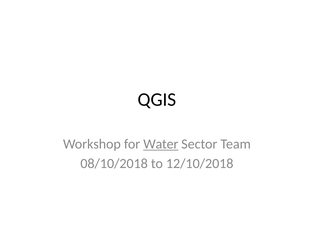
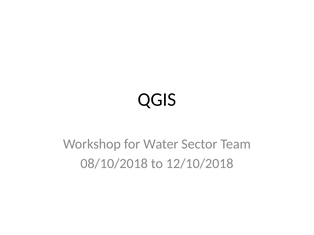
Water underline: present -> none (161, 144)
